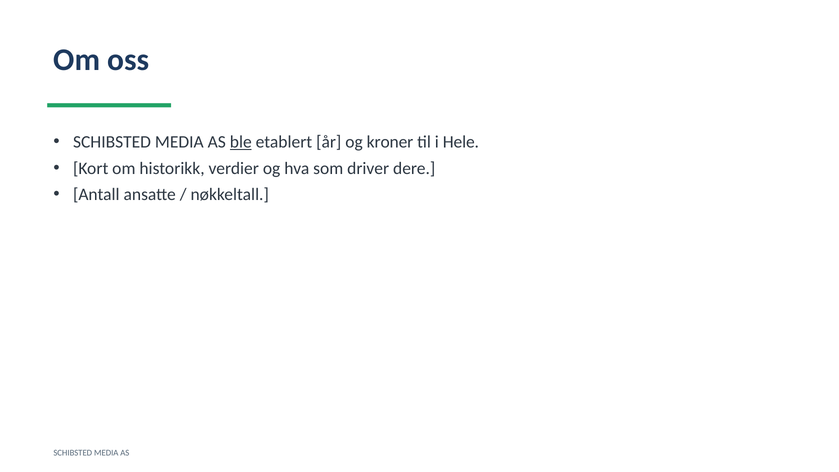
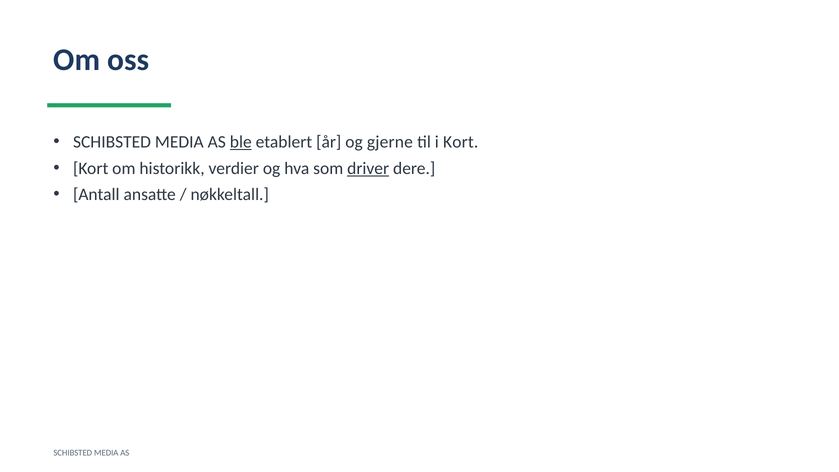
kroner: kroner -> gjerne (390, 142)
i Hele: Hele -> Kort (461, 142)
driver underline: none -> present (368, 168)
